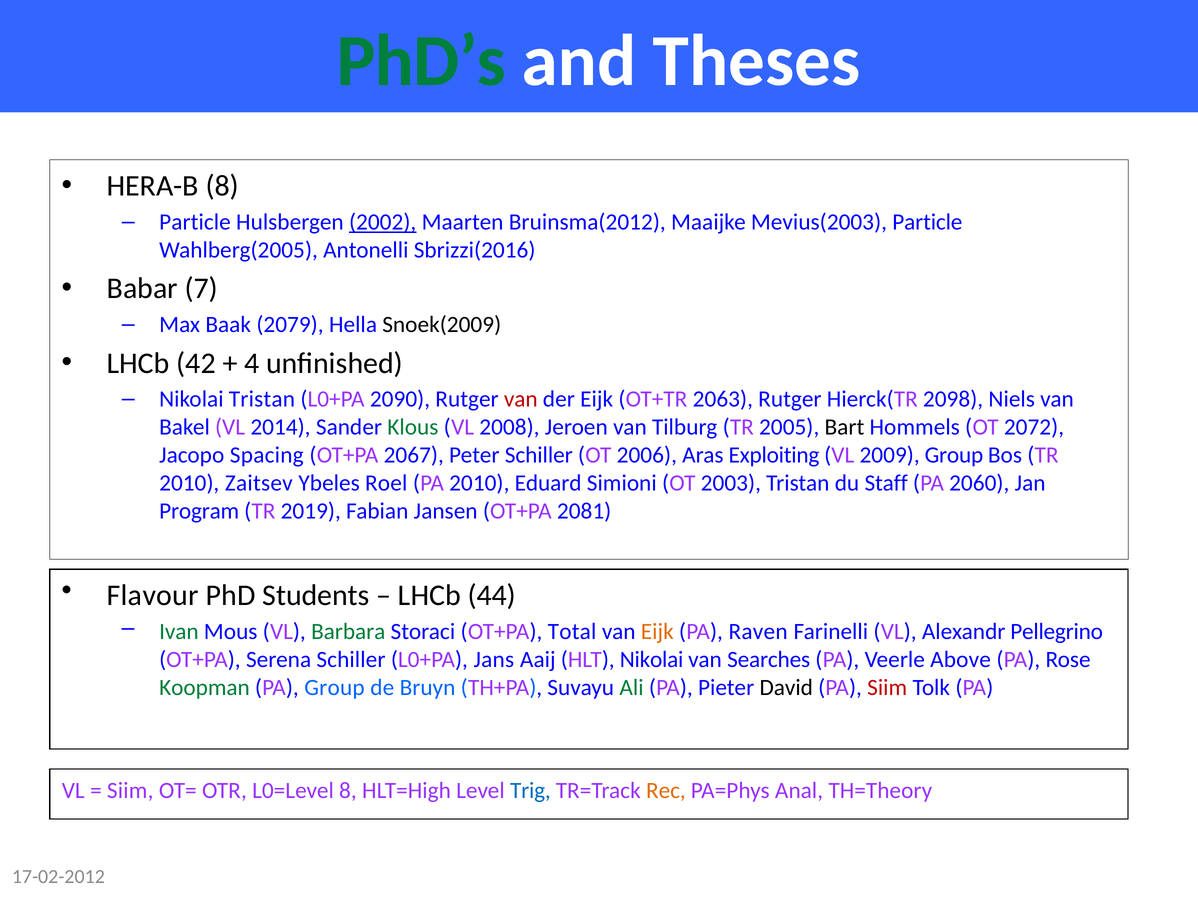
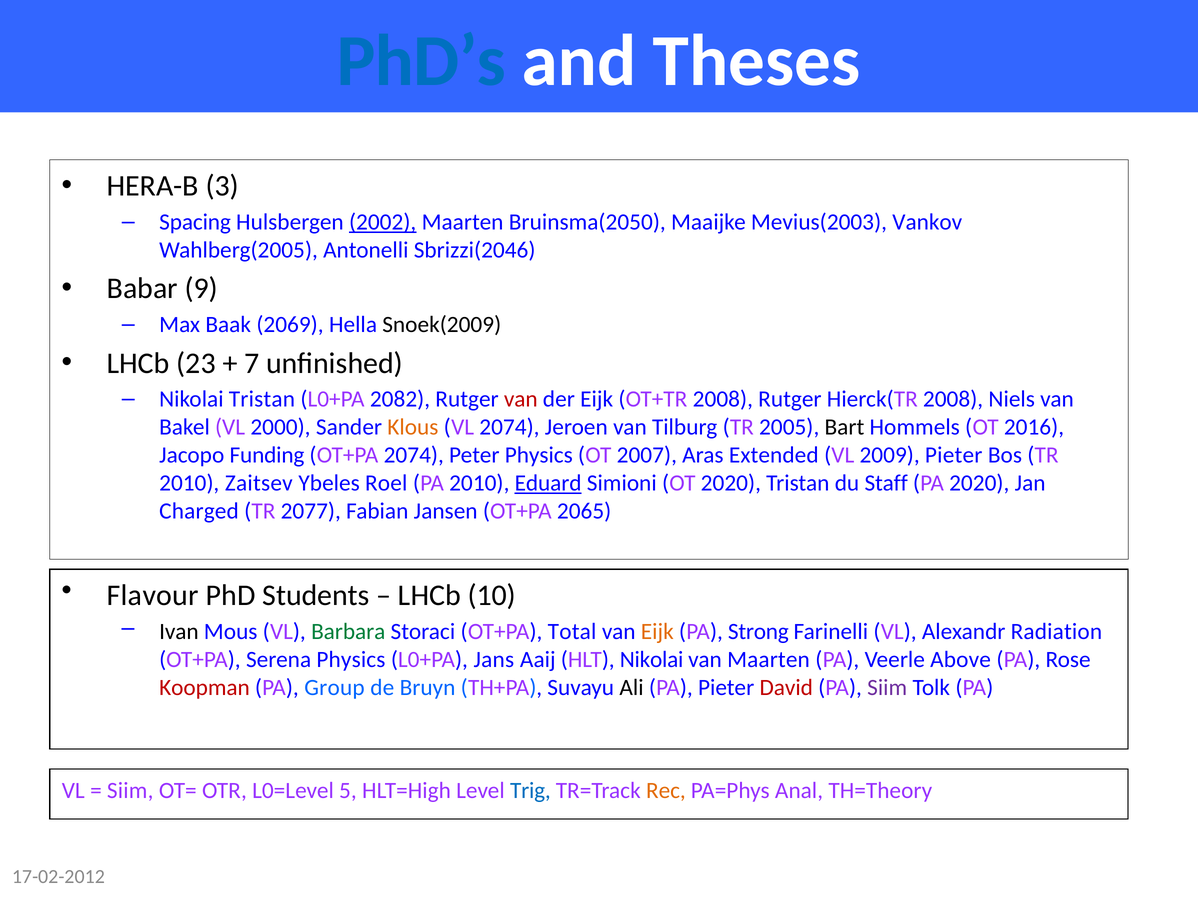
PhD’s colour: green -> blue (421, 61)
HERA-B 8: 8 -> 3 (222, 186)
Particle: Particle -> Spacing (195, 222)
Bruinsma(2012: Bruinsma(2012 -> Bruinsma(2050 (587, 222)
Mevius(2003 Particle: Particle -> Vankov (927, 222)
Sbrizzi(2016: Sbrizzi(2016 -> Sbrizzi(2046 (475, 250)
7: 7 -> 9 (201, 288)
2079: 2079 -> 2069 (290, 324)
42: 42 -> 23 (196, 363)
4: 4 -> 7 (252, 363)
2090: 2090 -> 2082 (400, 399)
OT+TR 2063: 2063 -> 2008 (723, 399)
Hierck(TR 2098: 2098 -> 2008 (953, 399)
2014: 2014 -> 2000 (280, 427)
Klous colour: green -> orange (413, 427)
VL 2008: 2008 -> 2074 (509, 427)
2072: 2072 -> 2016 (1034, 427)
Spacing: Spacing -> Funding (267, 455)
OT+PA 2067: 2067 -> 2074 (414, 455)
Peter Schiller: Schiller -> Physics (539, 455)
2006: 2006 -> 2007 (647, 455)
Exploiting: Exploiting -> Extended (774, 455)
2009 Group: Group -> Pieter (954, 455)
Eduard underline: none -> present (548, 483)
OT 2003: 2003 -> 2020 (731, 483)
PA 2060: 2060 -> 2020 (979, 483)
Program: Program -> Charged (199, 511)
2019: 2019 -> 2077 (311, 511)
2081: 2081 -> 2065 (584, 511)
44: 44 -> 10 (492, 595)
Ivan colour: green -> black (179, 631)
Raven: Raven -> Strong (758, 631)
Pellegrino: Pellegrino -> Radiation (1056, 631)
Serena Schiller: Schiller -> Physics (351, 659)
van Searches: Searches -> Maarten (768, 659)
Koopman colour: green -> red (205, 687)
Ali colour: green -> black (631, 687)
David colour: black -> red (786, 687)
Siim colour: red -> purple (887, 687)
L0=Level 8: 8 -> 5 (348, 790)
